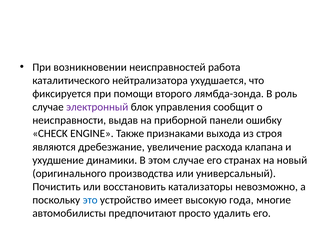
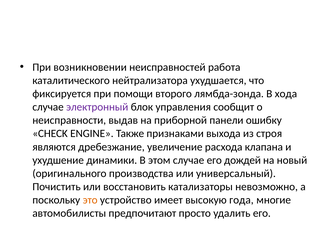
роль: роль -> хода (286, 94)
странах: странах -> дождей (242, 160)
это colour: blue -> orange (90, 200)
